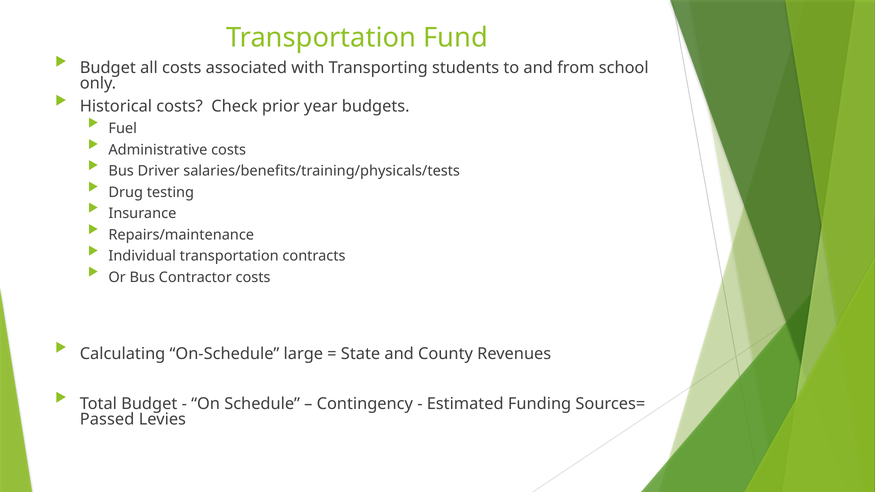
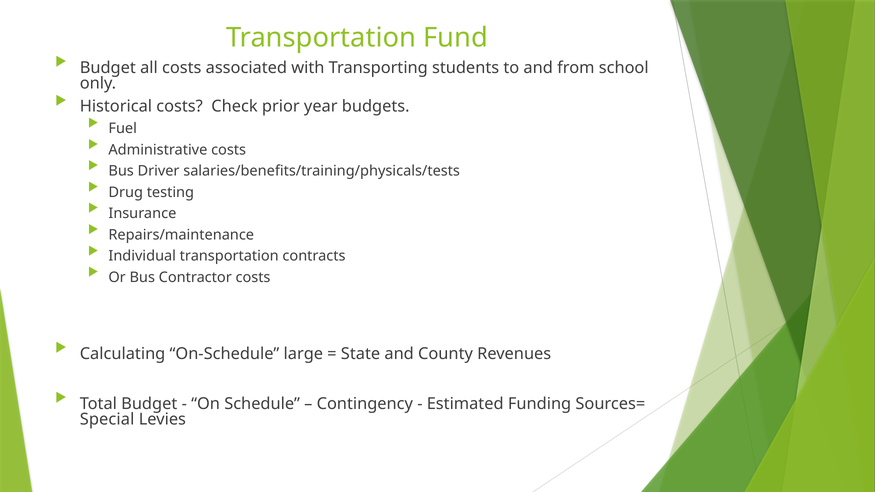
Passed: Passed -> Special (107, 420)
